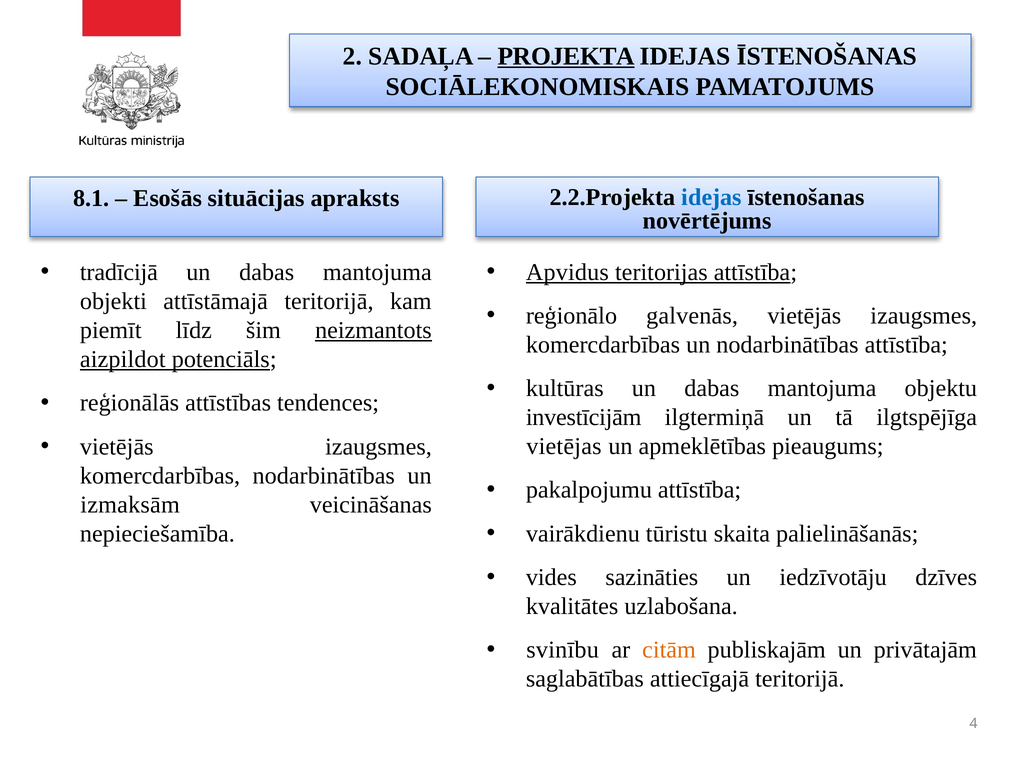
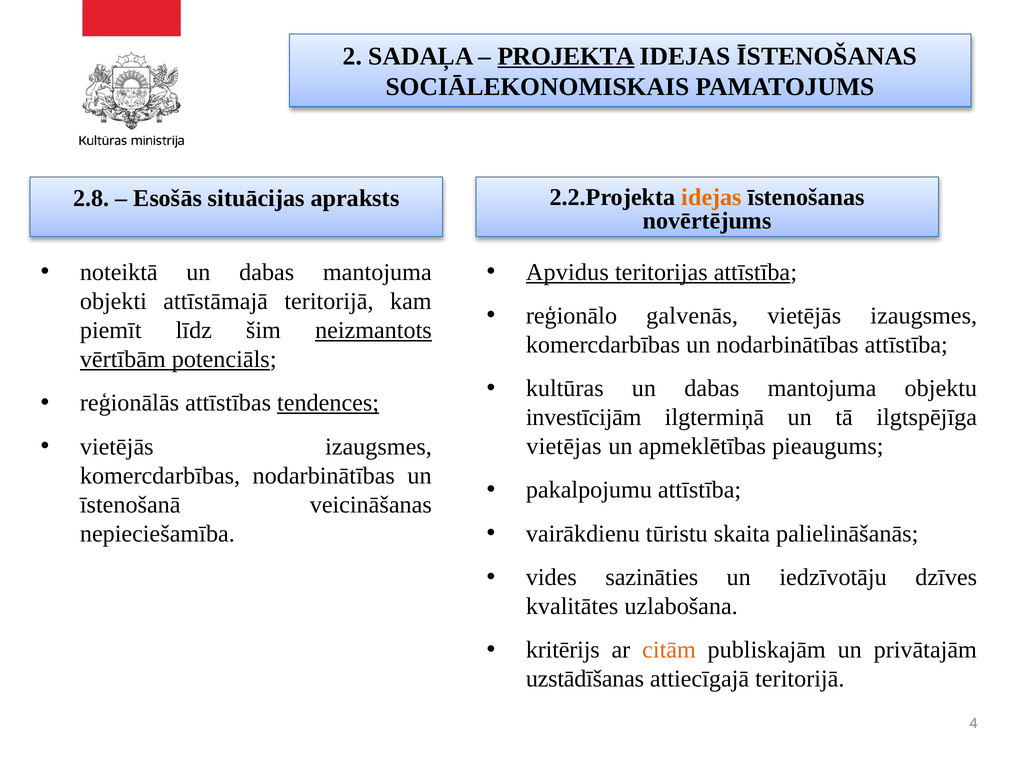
8.1: 8.1 -> 2.8 (91, 199)
idejas colour: blue -> orange (712, 198)
tradīcijā: tradīcijā -> noteiktā (119, 272)
aizpildot: aizpildot -> vērtībām (123, 359)
tendences underline: none -> present (328, 403)
izmaksām: izmaksām -> īstenošanā (130, 505)
svinību: svinību -> kritērijs (563, 650)
saglabātības: saglabātības -> uzstādīšanas (585, 679)
